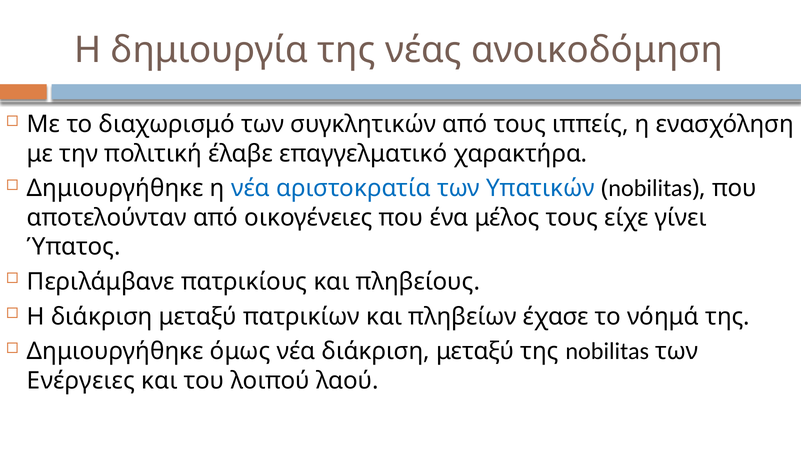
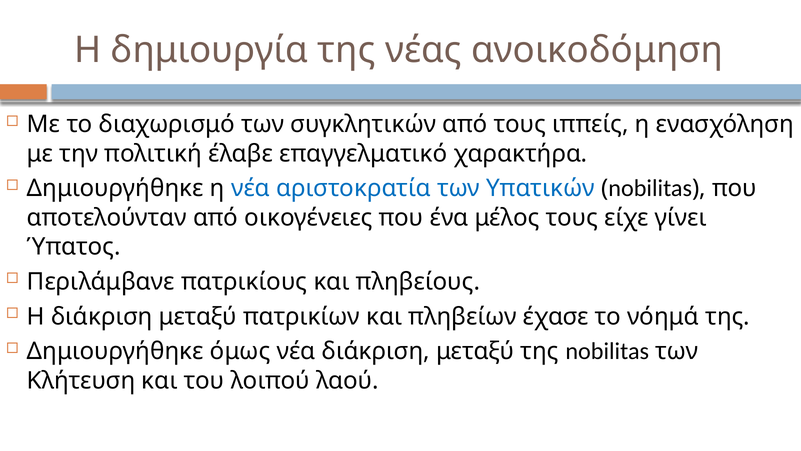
Ενέργειες: Ενέργειες -> Κλήτευση (81, 380)
